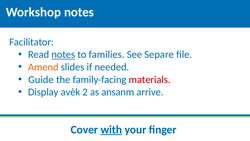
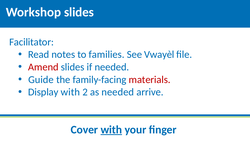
Workshop notes: notes -> slides (79, 12)
notes underline: present -> none (63, 54)
Separe: Separe -> Vwayèl (159, 54)
Amend colour: orange -> red (43, 67)
Display avèk: avèk -> with (70, 92)
as ansanm: ansanm -> needed (118, 92)
